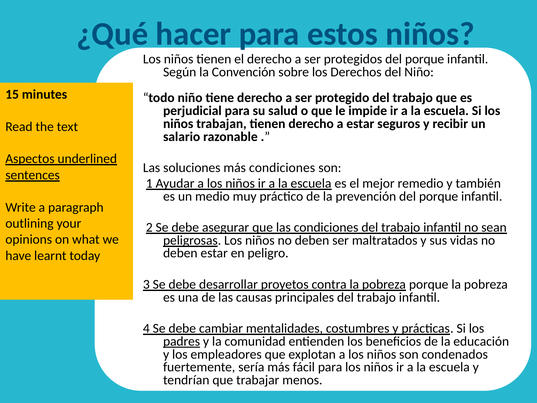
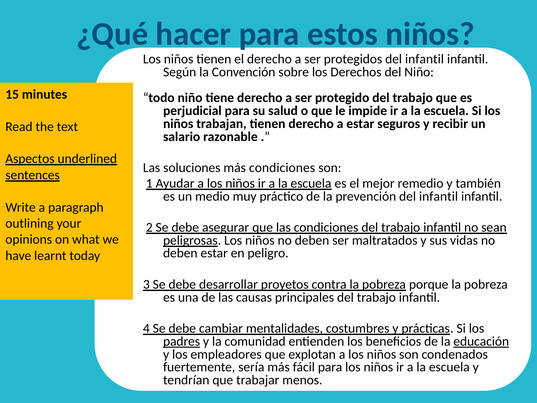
protegidos del porque: porque -> infantil (425, 59)
prevención del porque: porque -> infantil (439, 196)
educación underline: none -> present (481, 341)
